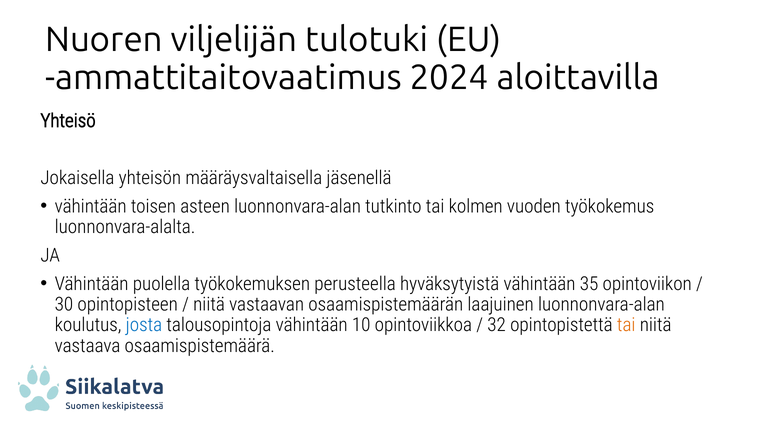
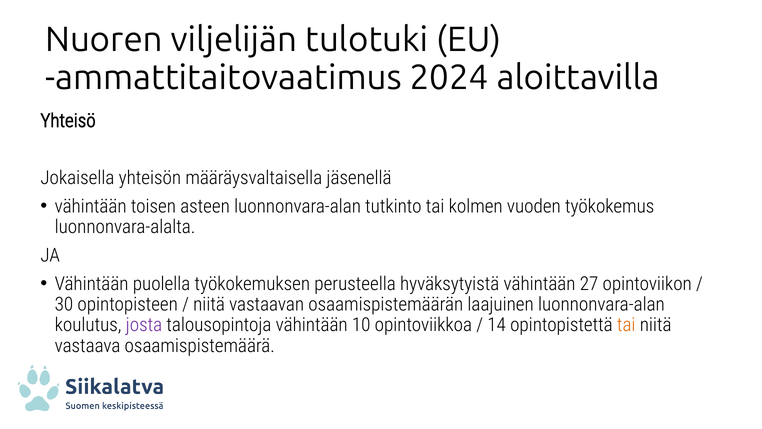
35: 35 -> 27 (589, 284)
josta colour: blue -> purple (144, 325)
32: 32 -> 14 (497, 325)
